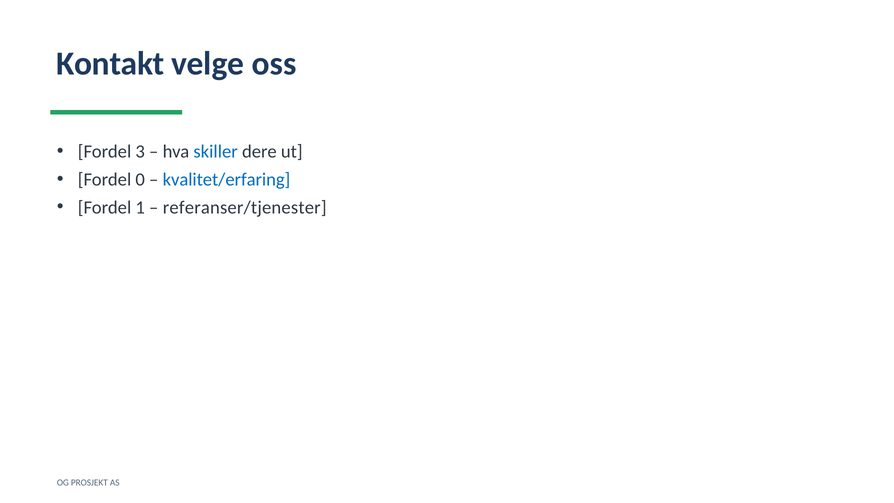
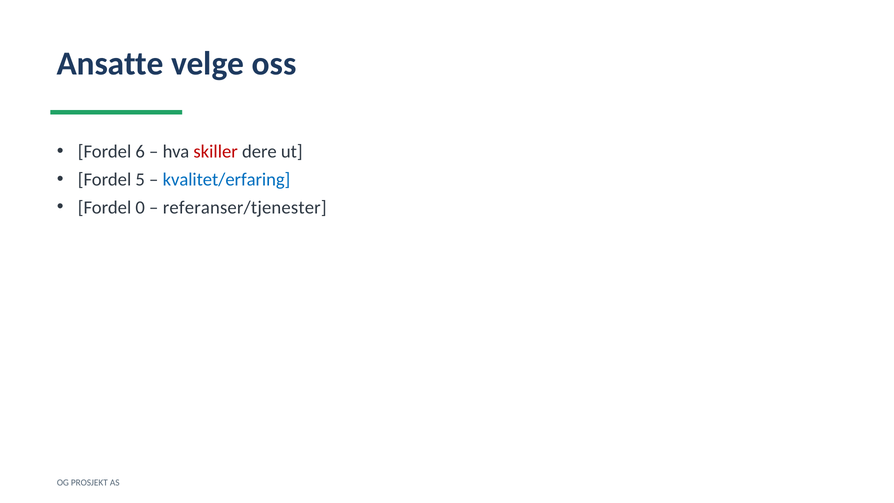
Kontakt: Kontakt -> Ansatte (110, 64)
3: 3 -> 6 (140, 151)
skiller colour: blue -> red (216, 151)
0: 0 -> 5 (140, 179)
1: 1 -> 0 (140, 207)
